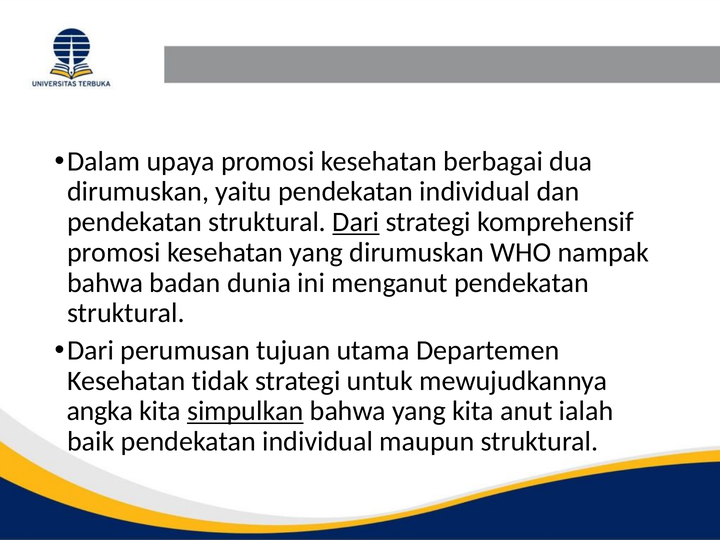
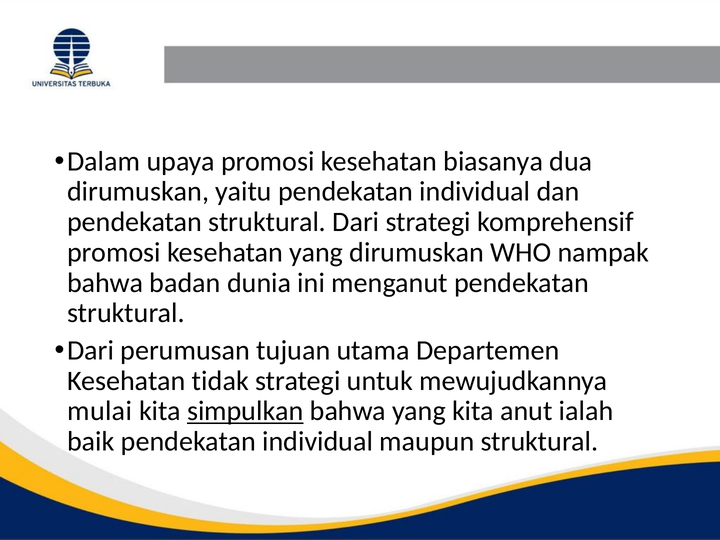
berbagai: berbagai -> biasanya (493, 161)
Dari underline: present -> none (356, 222)
angka: angka -> mulai (100, 411)
